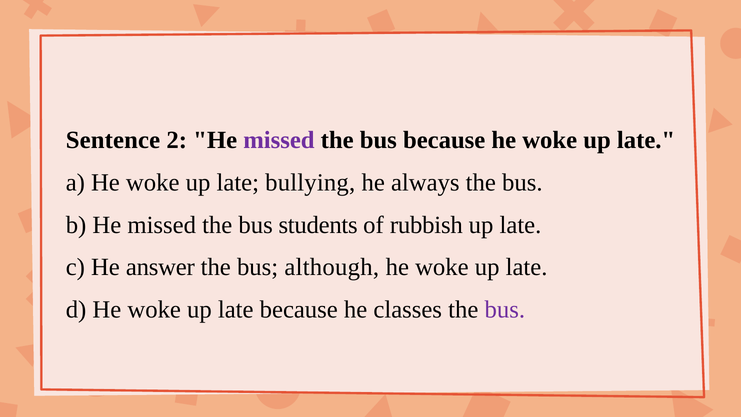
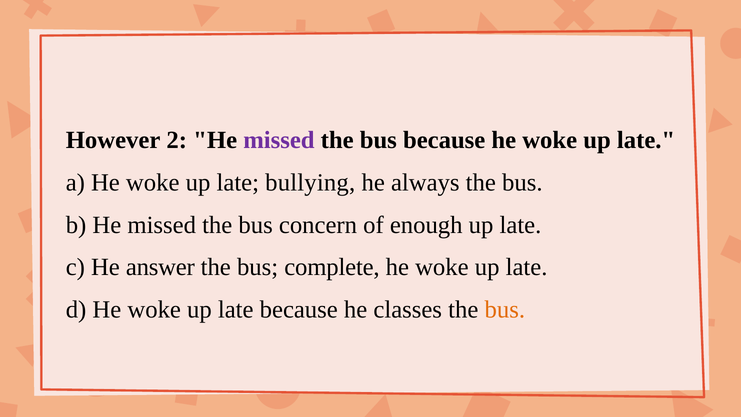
Sentence: Sentence -> However (113, 140)
students: students -> concern (318, 225)
rubbish: rubbish -> enough (426, 225)
although: although -> complete (332, 267)
bus colour: purple -> orange (505, 309)
